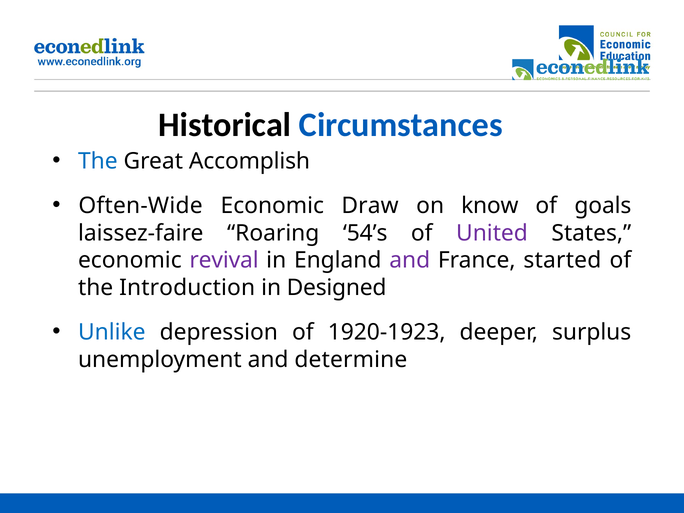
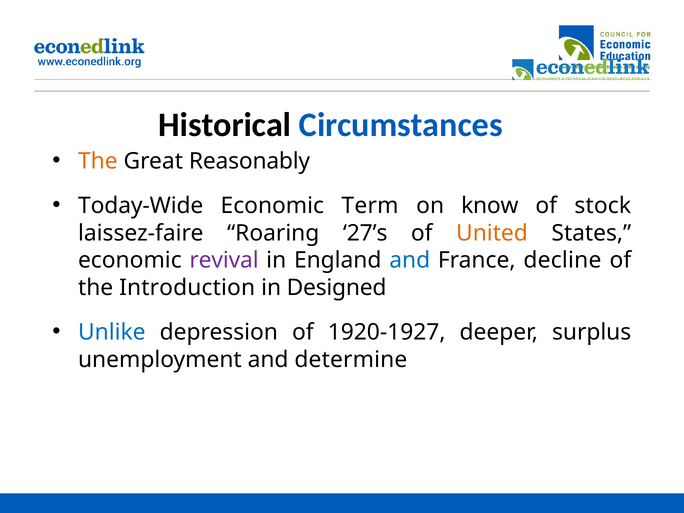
The colour: blue -> orange (98, 161)
Accomplish: Accomplish -> Reasonably (250, 161)
Often-Wide: Often-Wide -> Today-Wide (141, 206)
Draw: Draw -> Term (370, 206)
goals: goals -> stock (603, 206)
54’s: 54’s -> 27’s (365, 233)
United colour: purple -> orange (492, 233)
and colour: purple -> blue (410, 260)
started: started -> decline (562, 260)
1920-1923: 1920-1923 -> 1920-1927 (387, 332)
